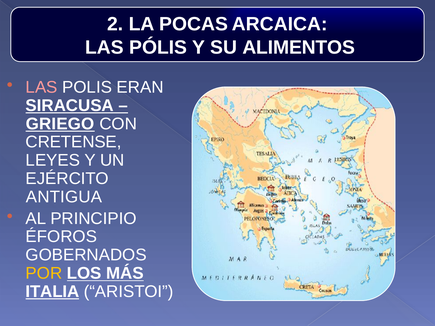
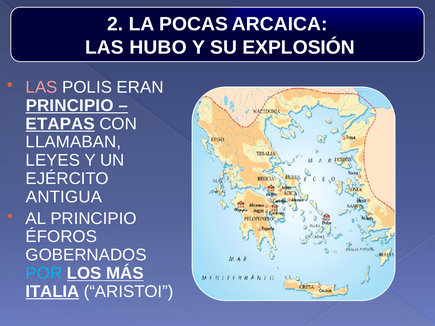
PÓLIS: PÓLIS -> HUBO (158, 47)
ALIMENTOS: ALIMENTOS -> EXPLOSIÓN (299, 47)
SIRACUSA: SIRACUSA -> PRINCIPIO (70, 106)
GRIEGO: GRIEGO -> ETAPAS (60, 124)
CRETENSE: CRETENSE -> LLAMABAN (73, 142)
POR colour: yellow -> light blue (44, 273)
